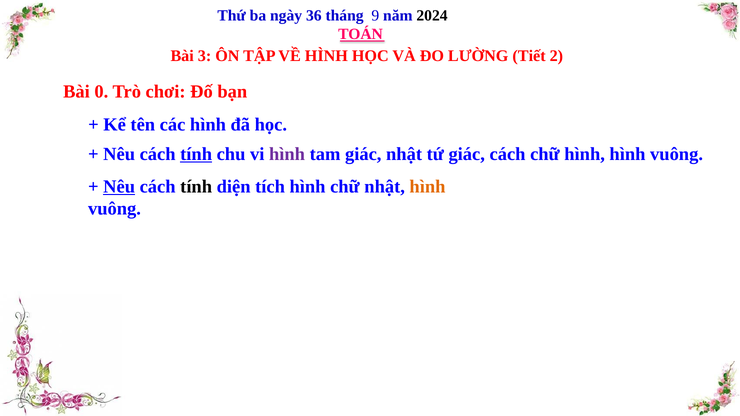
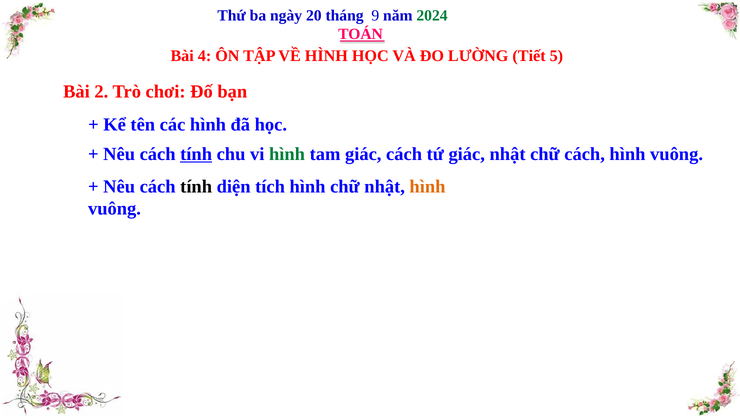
36: 36 -> 20 (314, 15)
2024 colour: black -> green (432, 15)
3: 3 -> 4 (205, 56)
2: 2 -> 5 (556, 56)
0: 0 -> 2 (101, 92)
hình colour: purple -> green (287, 154)
giác nhật: nhật -> cách (404, 154)
giác cách: cách -> nhật (508, 154)
chữ hình: hình -> cách (585, 154)
Nêu underline: present -> none (119, 187)
